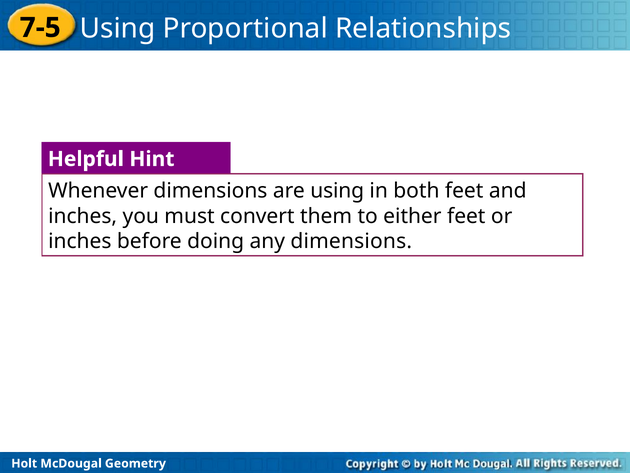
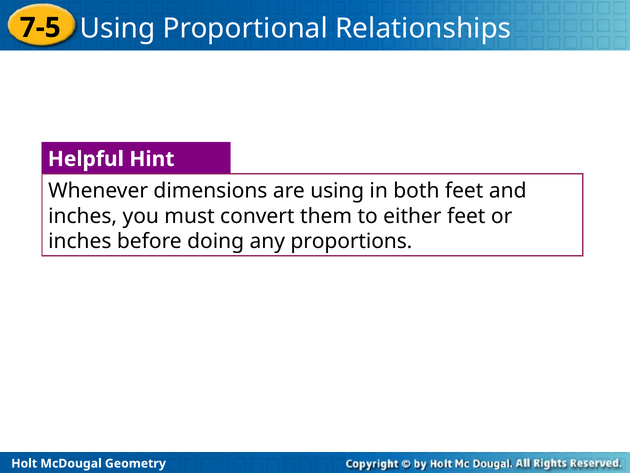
any dimensions: dimensions -> proportions (351, 241)
